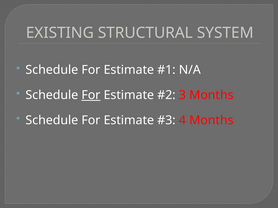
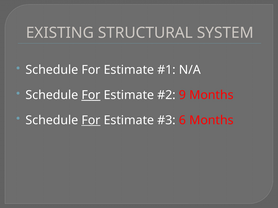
3: 3 -> 9 (182, 95)
For underline: none -> present (91, 120)
4: 4 -> 6 (182, 120)
